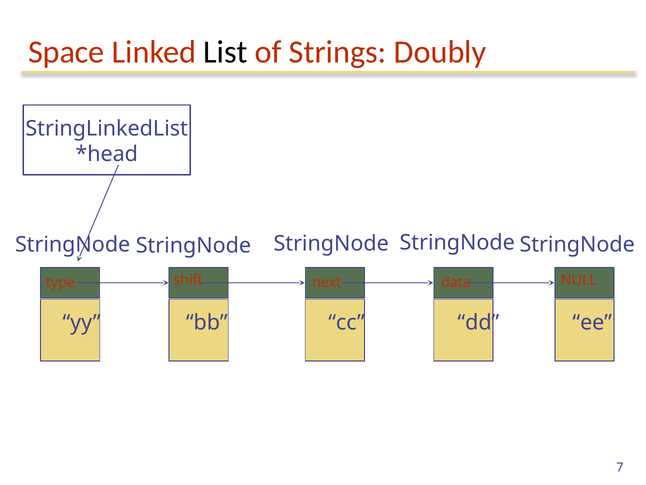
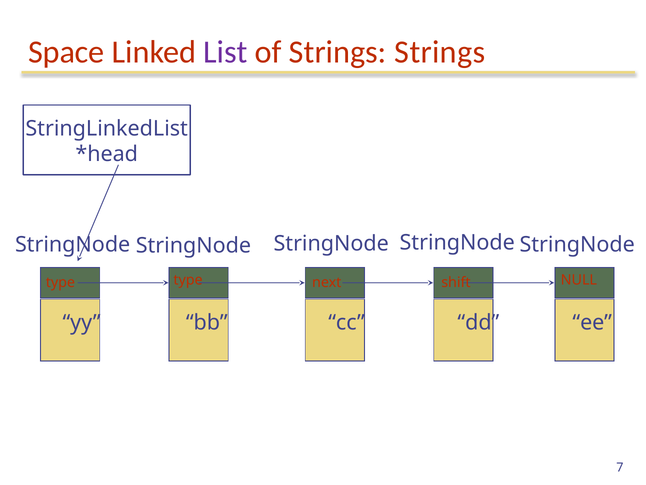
List colour: black -> purple (226, 52)
Strings Doubly: Doubly -> Strings (440, 52)
shift: shift -> type (188, 280)
data: data -> shift (456, 282)
